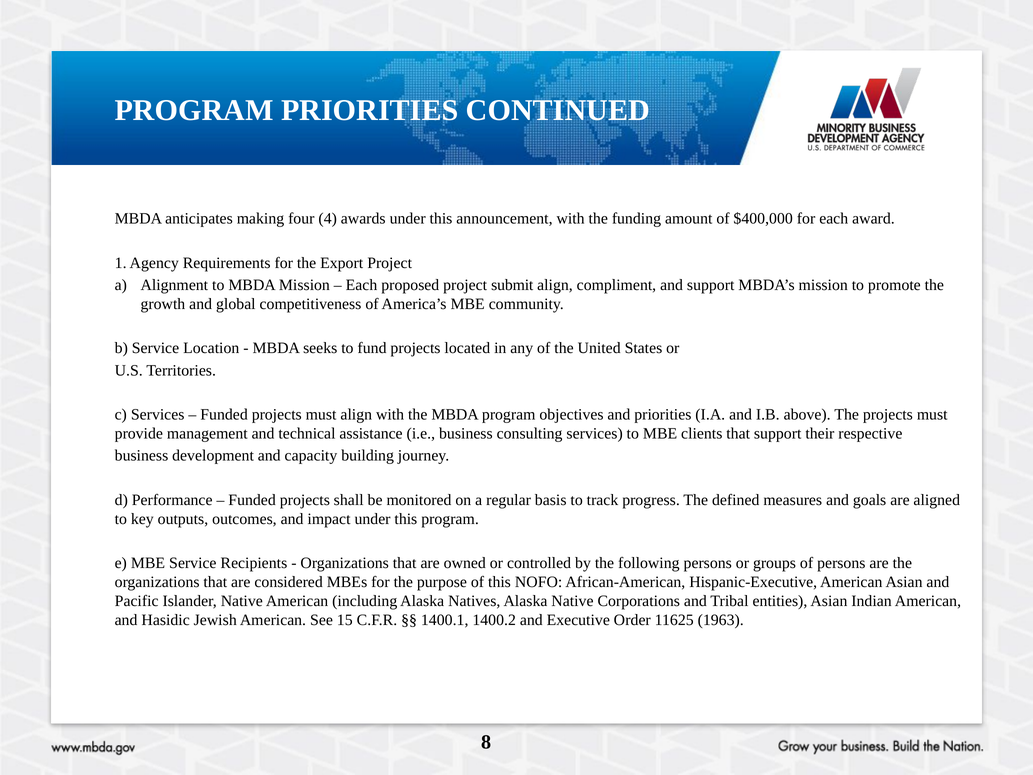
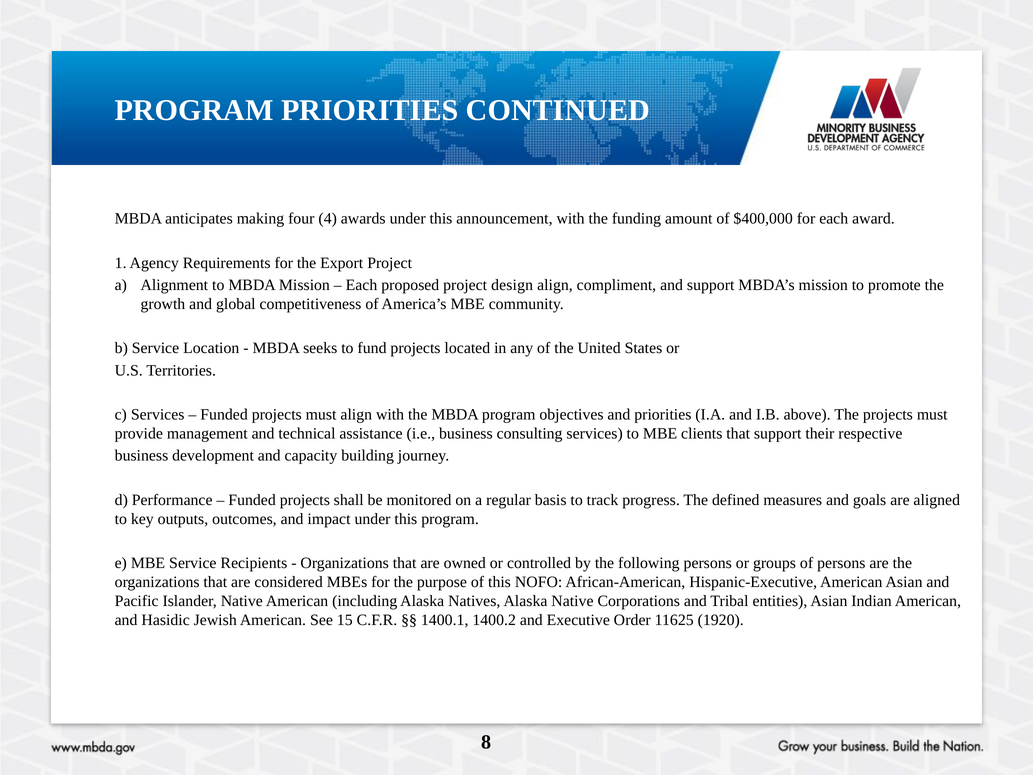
submit: submit -> design (512, 285)
1963: 1963 -> 1920 (721, 620)
